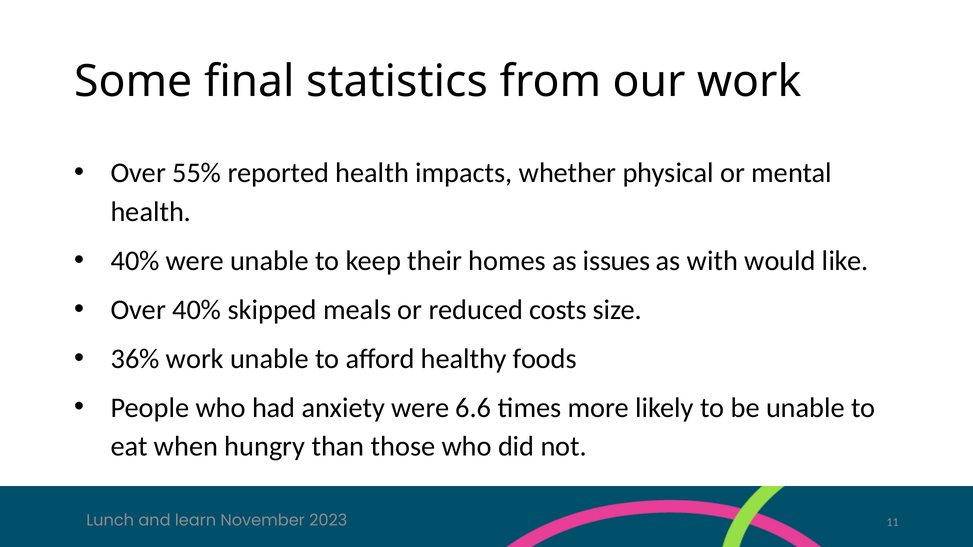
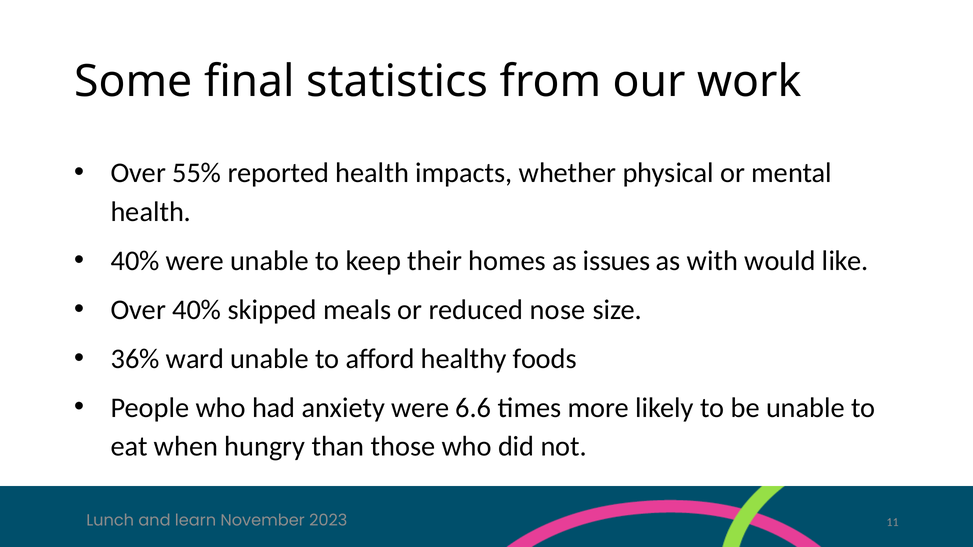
costs: costs -> nose (558, 310)
36% work: work -> ward (195, 359)
